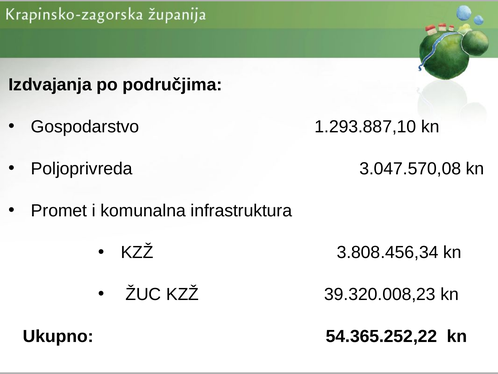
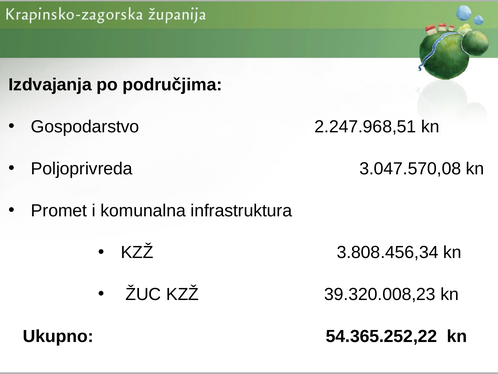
1.293.887,10: 1.293.887,10 -> 2.247.968,51 (365, 127)
